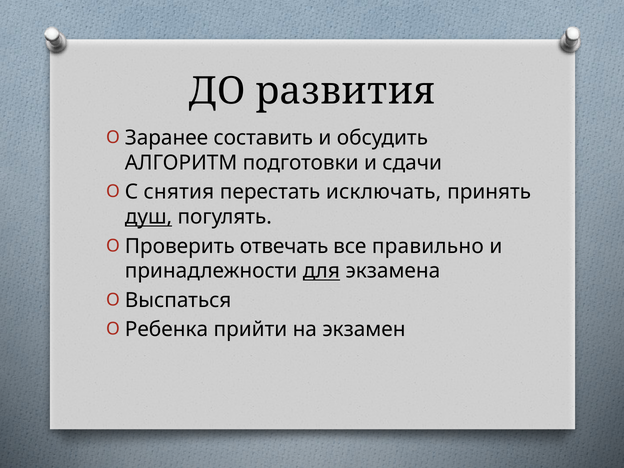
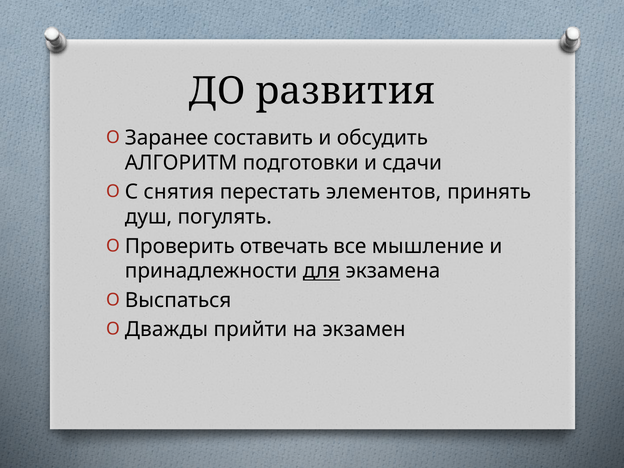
исключать: исключать -> элементов (384, 192)
душ underline: present -> none (148, 217)
правильно: правильно -> мышление (428, 246)
Ребенка: Ребенка -> Дважды (166, 329)
